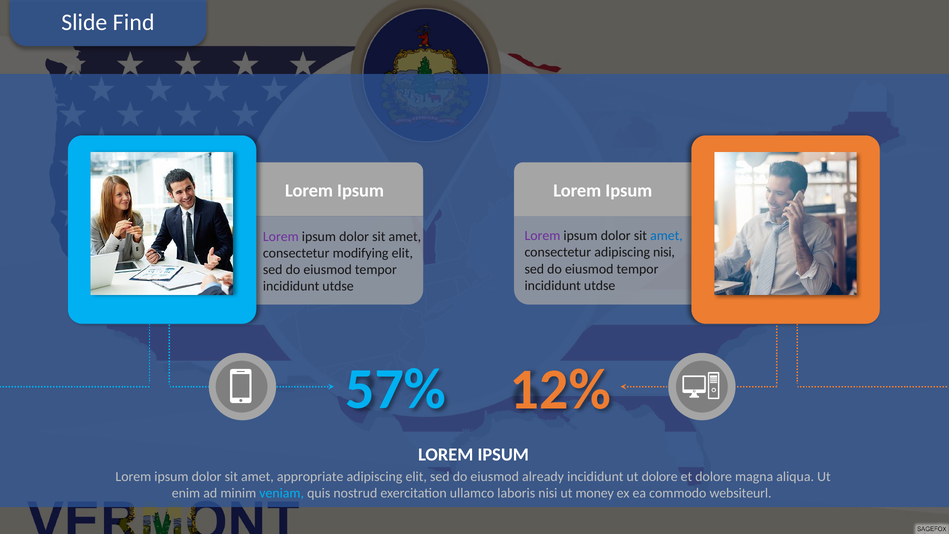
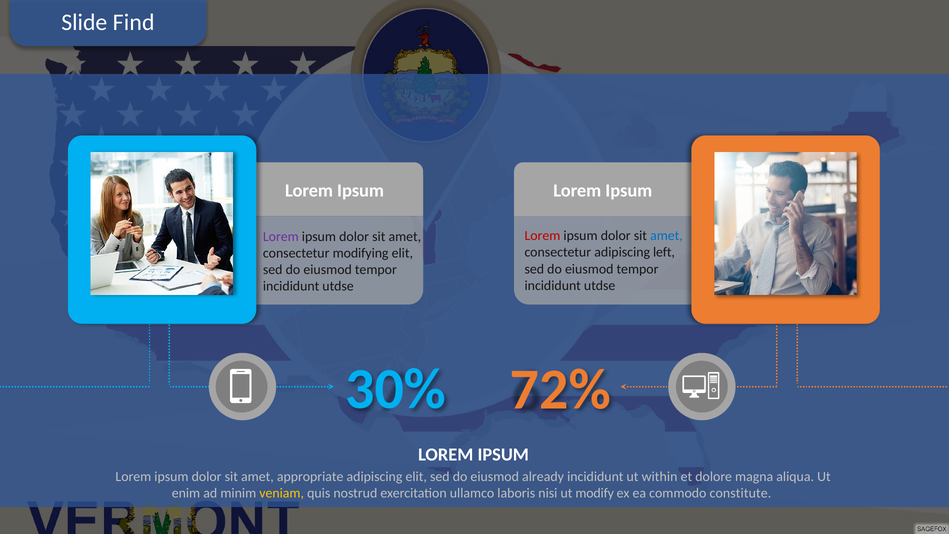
Lorem colour: purple -> red (542, 236)
adipiscing nisi: nisi -> left (664, 252)
57%: 57% -> 30% (396, 389)
12%: 12% -> 72% (560, 389)
ut dolore: dolore -> within (660, 477)
veniam colour: light blue -> yellow (282, 493)
money: money -> modify (595, 493)
websiteurl: websiteurl -> constitute (740, 493)
